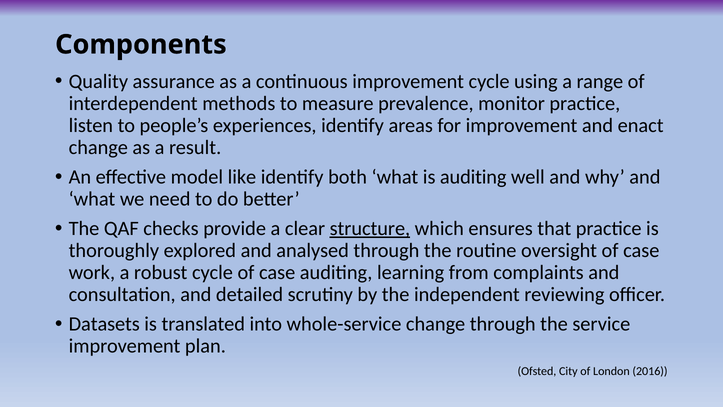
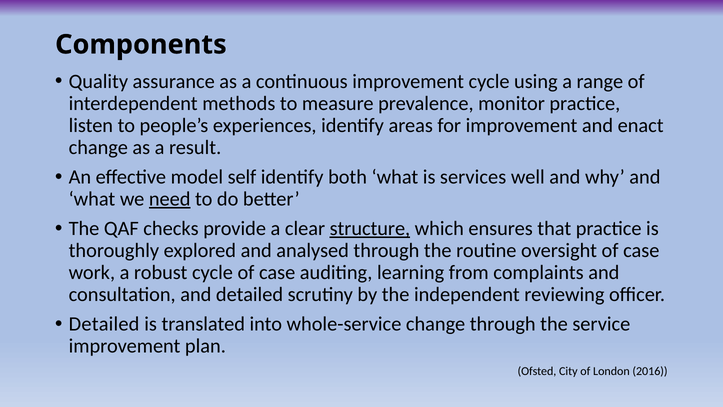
like: like -> self (242, 177)
is auditing: auditing -> services (473, 177)
need underline: none -> present (170, 199)
Datasets: Datasets -> Detailed (104, 324)
